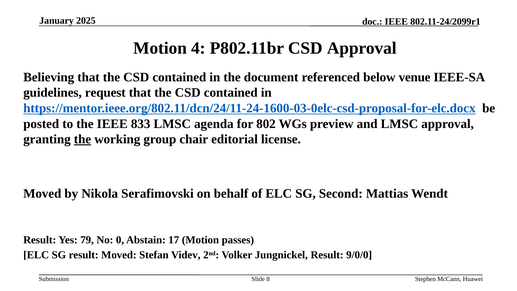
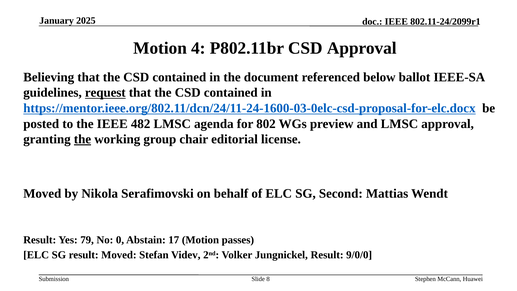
venue: venue -> ballot (415, 77)
request underline: none -> present (105, 93)
833: 833 -> 482 (141, 124)
